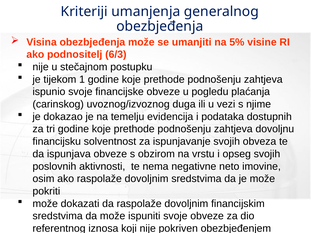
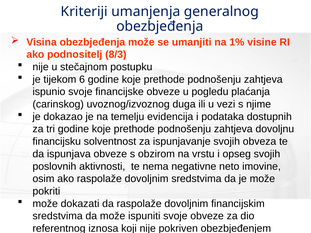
5%: 5% -> 1% (237, 42)
6/3: 6/3 -> 8/3 (116, 55)
1: 1 -> 6 (82, 79)
